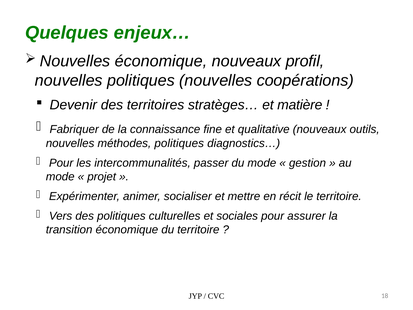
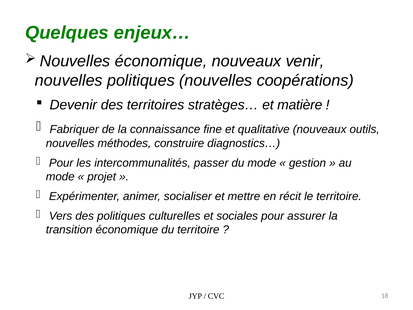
profil: profil -> venir (305, 61)
méthodes politiques: politiques -> construire (179, 143)
